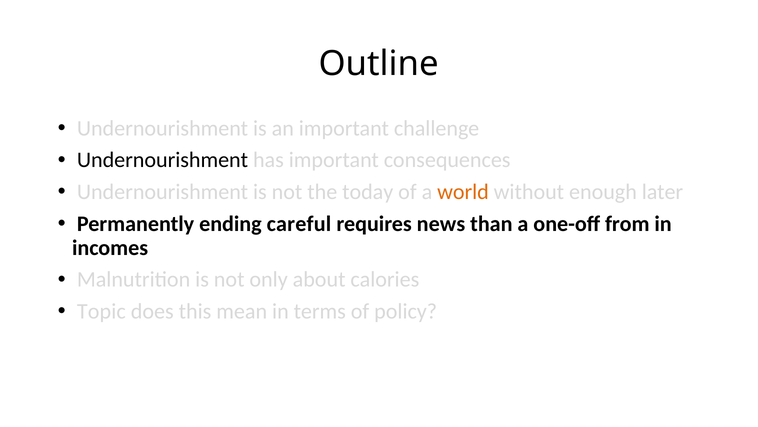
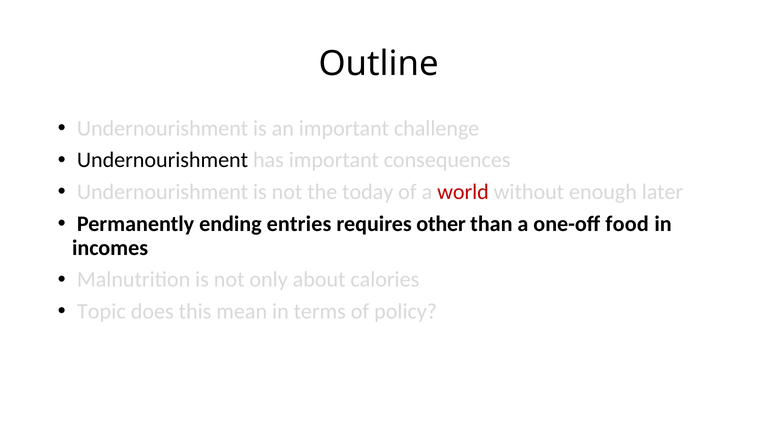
world colour: orange -> red (463, 192)
careful: careful -> entries (299, 224)
news: news -> other (441, 224)
from: from -> food (627, 224)
